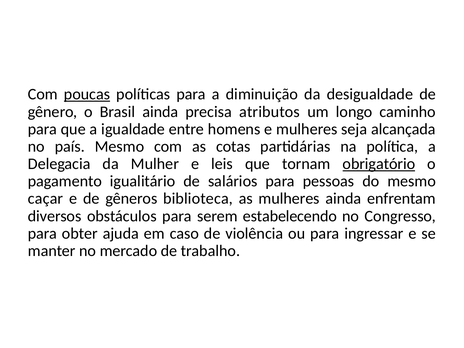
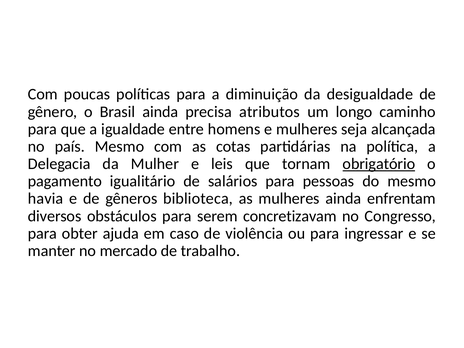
poucas underline: present -> none (87, 94)
caçar: caçar -> havia (46, 199)
estabelecendo: estabelecendo -> concretizavam (290, 216)
